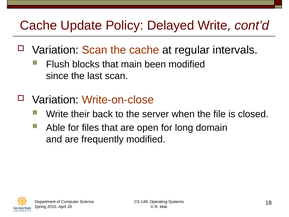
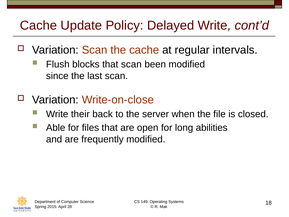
that main: main -> scan (131, 64)
domain: domain -> abilities (212, 128)
